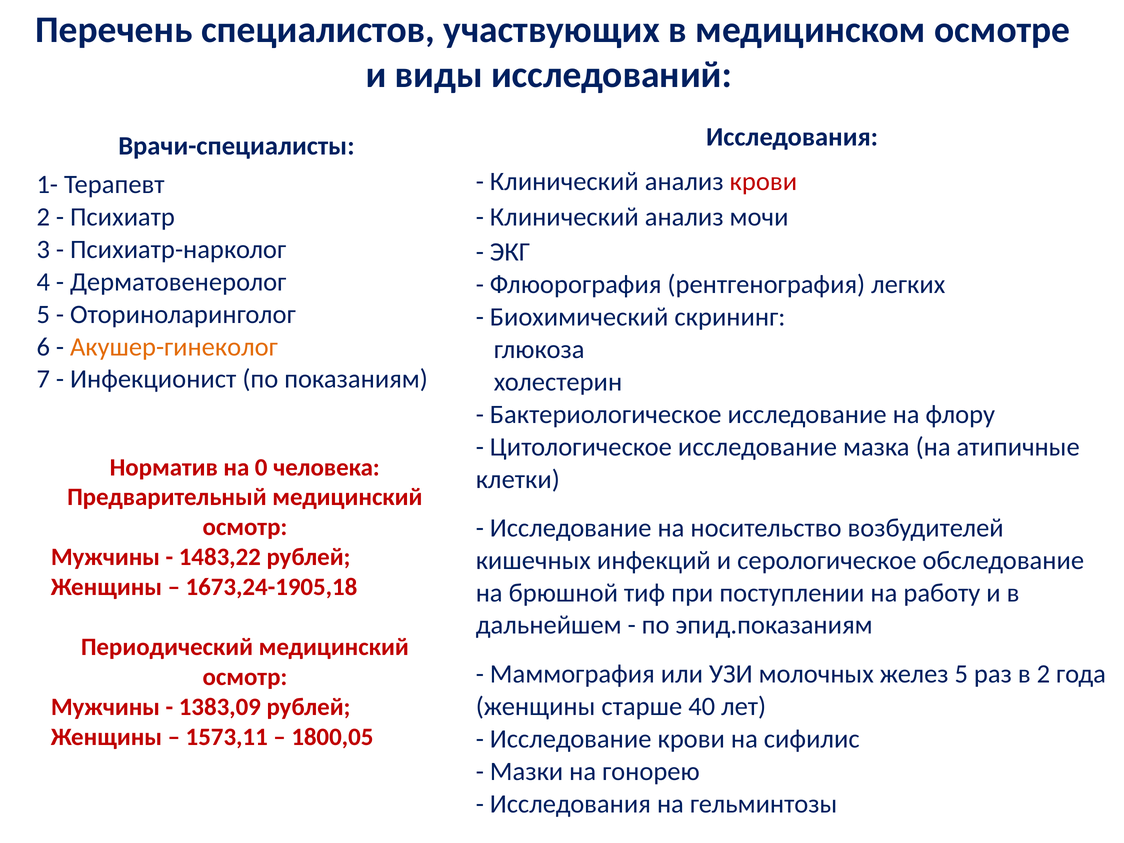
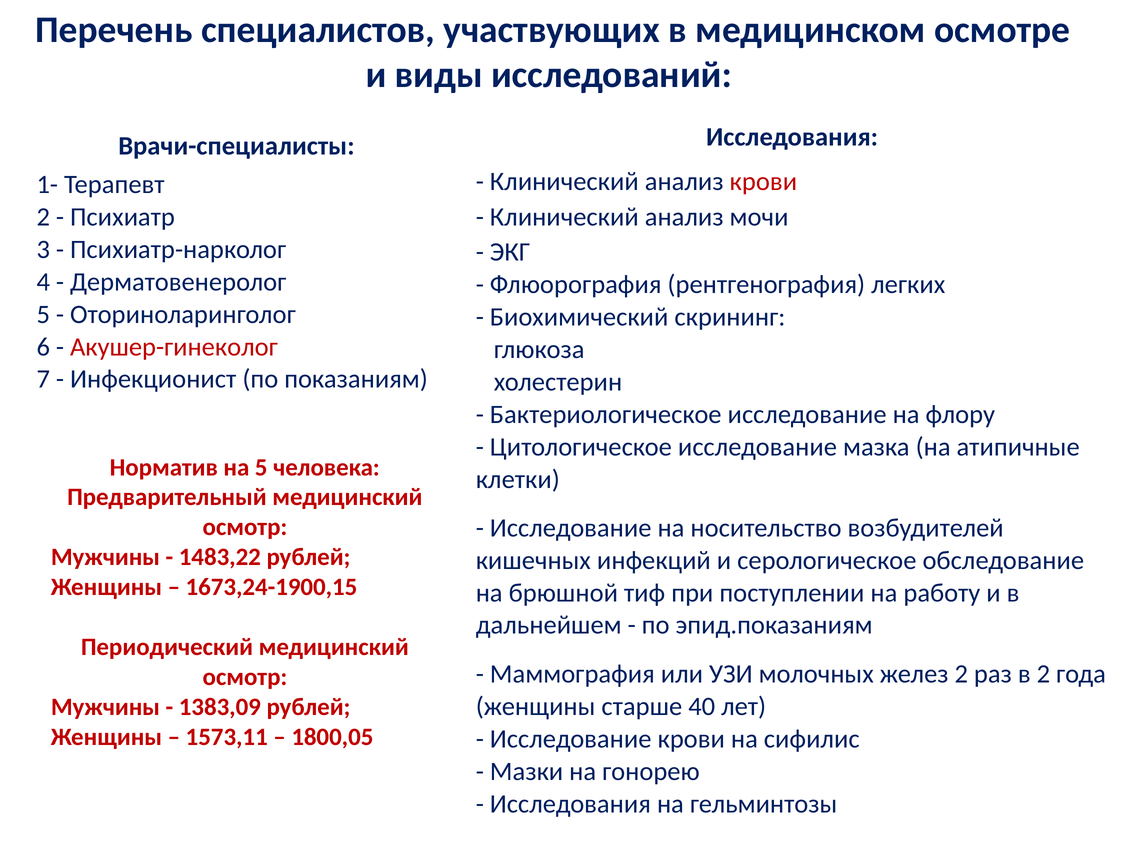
Акушер-гинеколог colour: orange -> red (174, 347)
на 0: 0 -> 5 (261, 467)
1673,24-1905,18: 1673,24-1905,18 -> 1673,24-1900,15 (271, 587)
желез 5: 5 -> 2 (961, 674)
